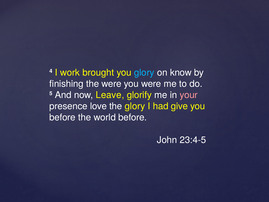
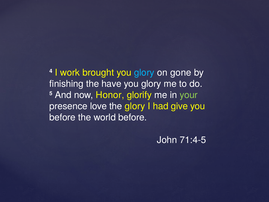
know: know -> gone (181, 73)
the were: were -> have (111, 84)
were: were -> glory (151, 84)
Leave: Leave -> Honor (110, 95)
your colour: pink -> light green (189, 95)
23:4-5: 23:4-5 -> 71:4-5 (193, 140)
